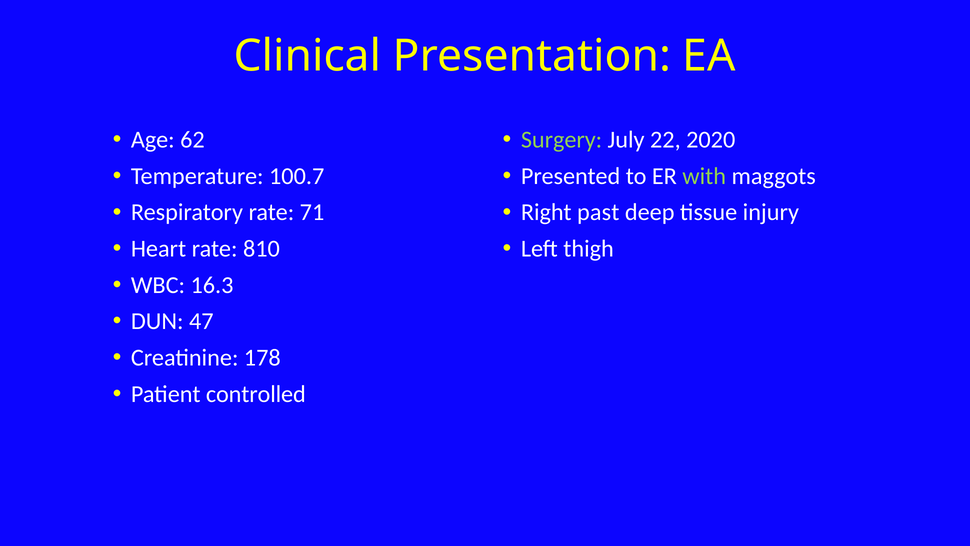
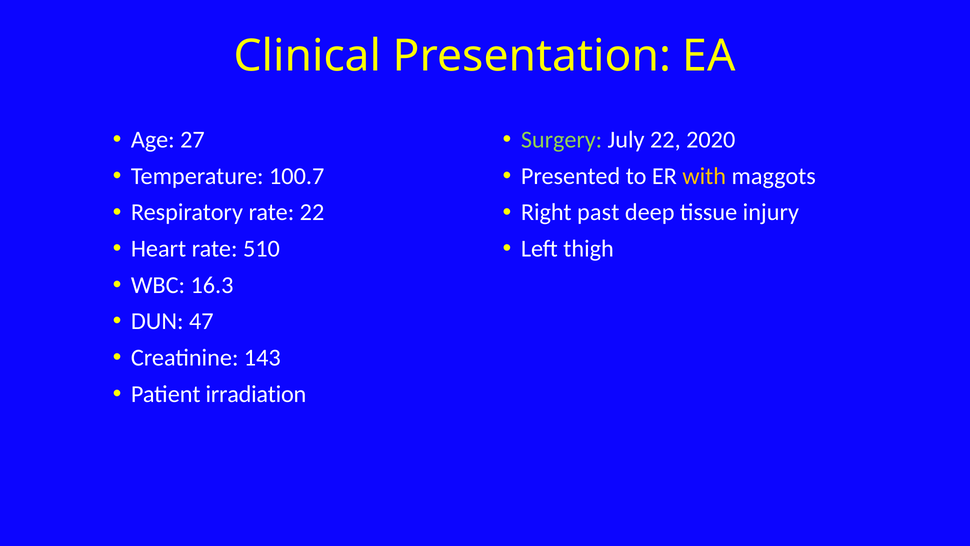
62: 62 -> 27 (192, 140)
with colour: light green -> yellow (704, 176)
rate 71: 71 -> 22 (312, 212)
810: 810 -> 510 (261, 249)
178: 178 -> 143 (262, 357)
controlled: controlled -> irradiation (256, 394)
